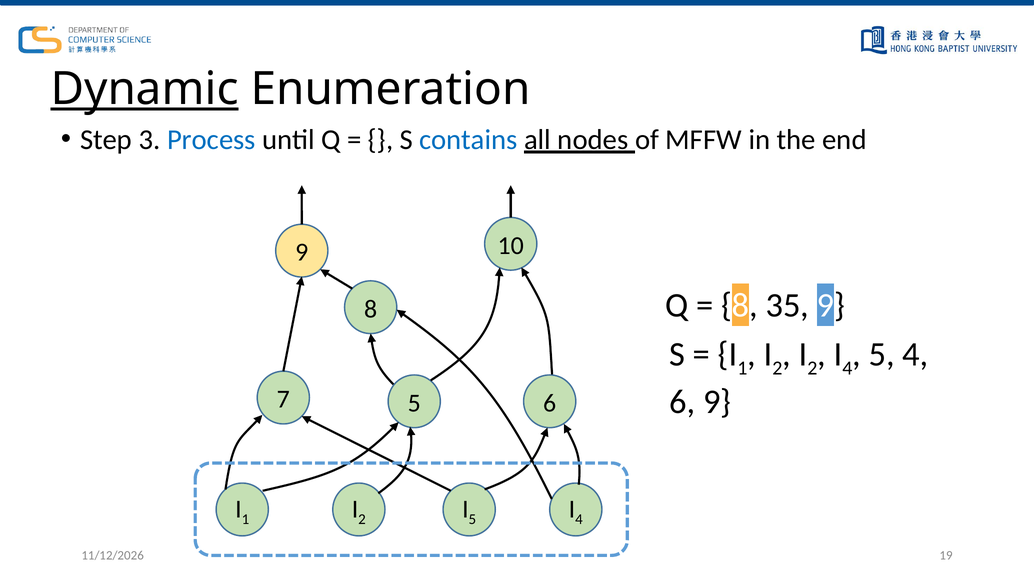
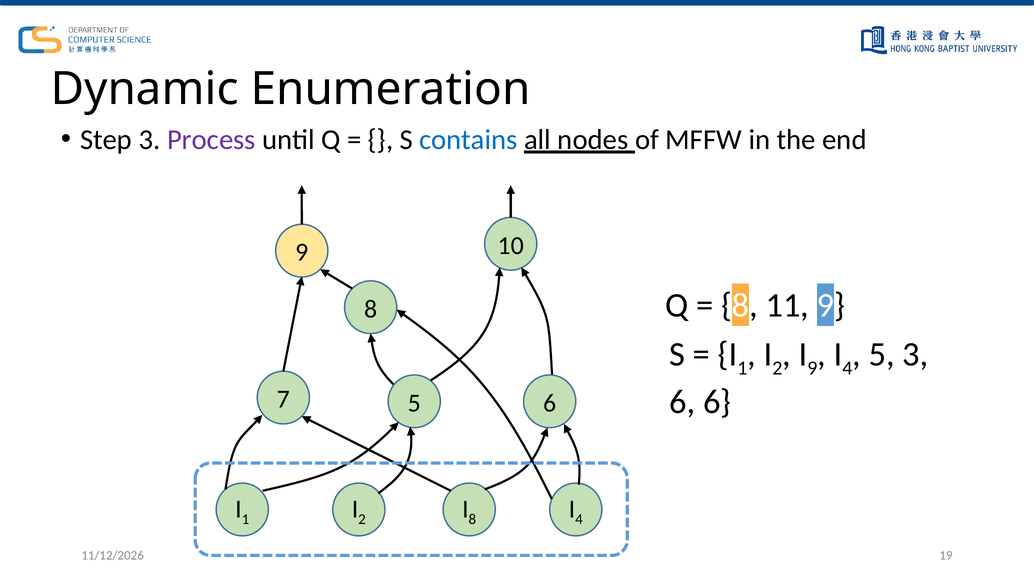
Dynamic underline: present -> none (145, 89)
Process colour: blue -> purple (211, 139)
35: 35 -> 11 (787, 305)
2: 2 -> 9 (812, 368)
5 4: 4 -> 3 (915, 354)
6 9: 9 -> 6 (717, 401)
5: 5 -> 8 (472, 519)
